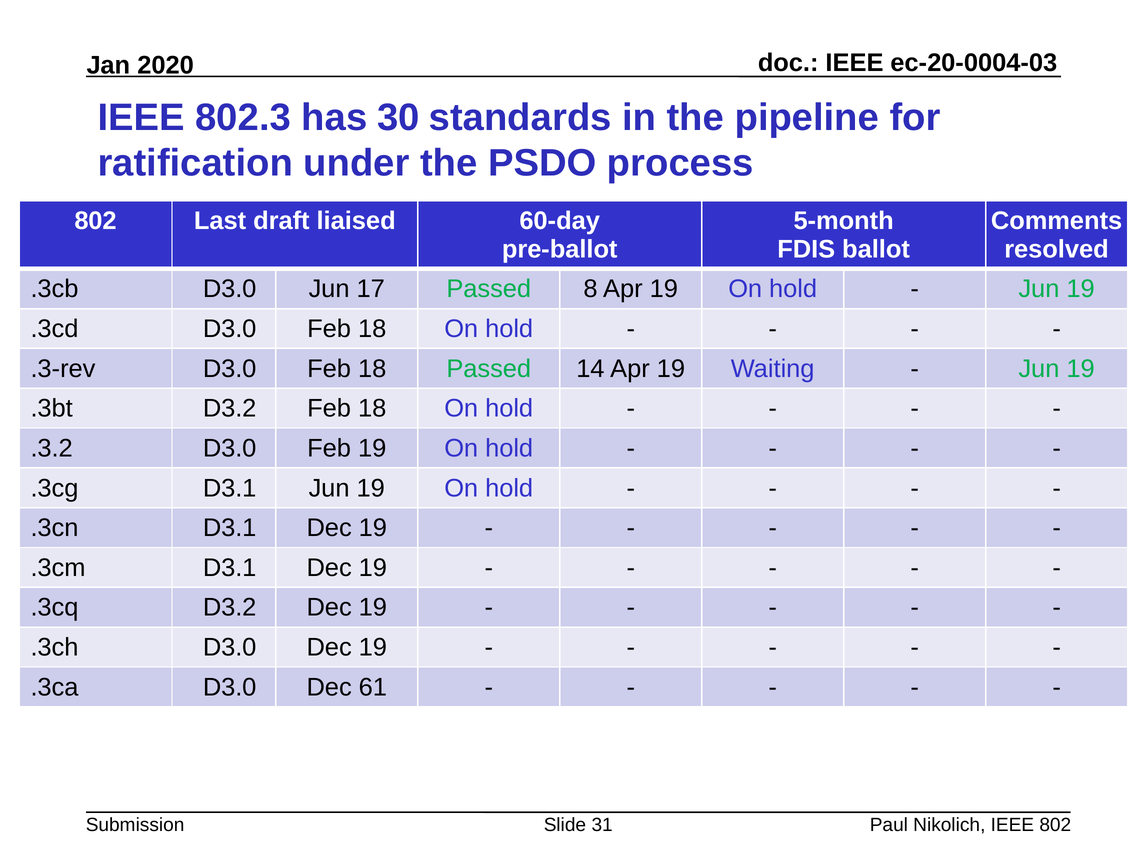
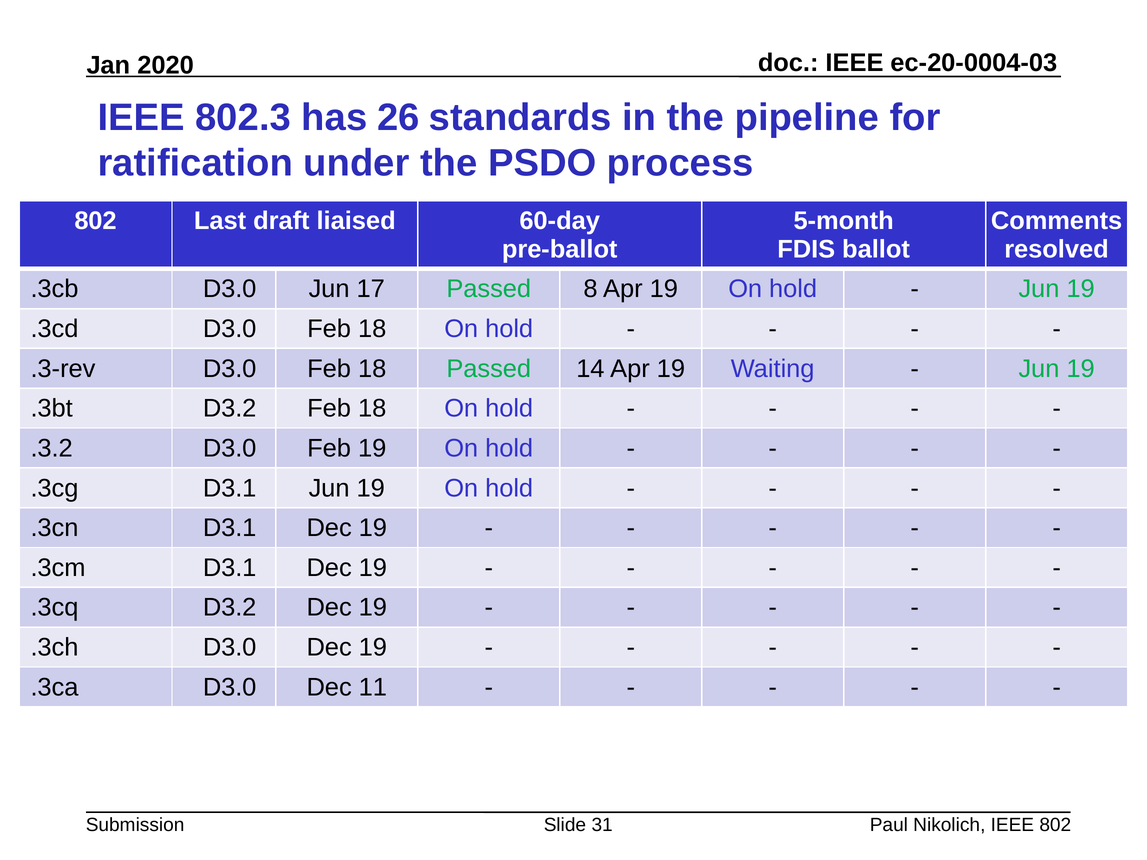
30: 30 -> 26 (398, 117)
61: 61 -> 11 (373, 687)
